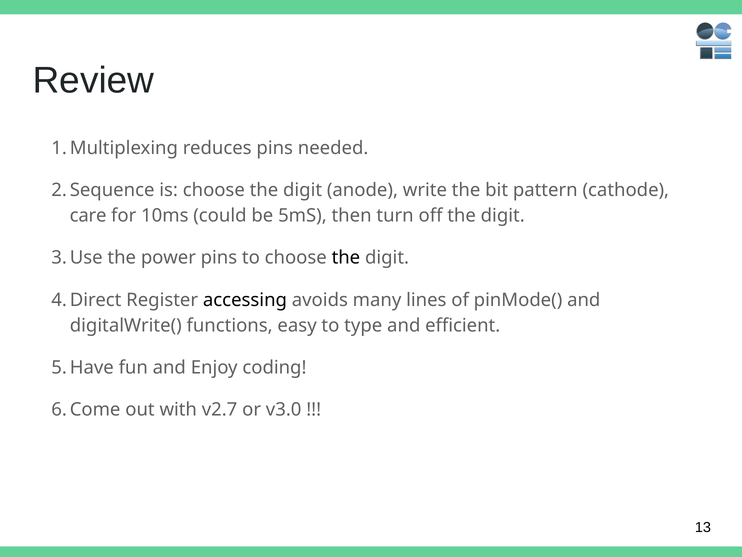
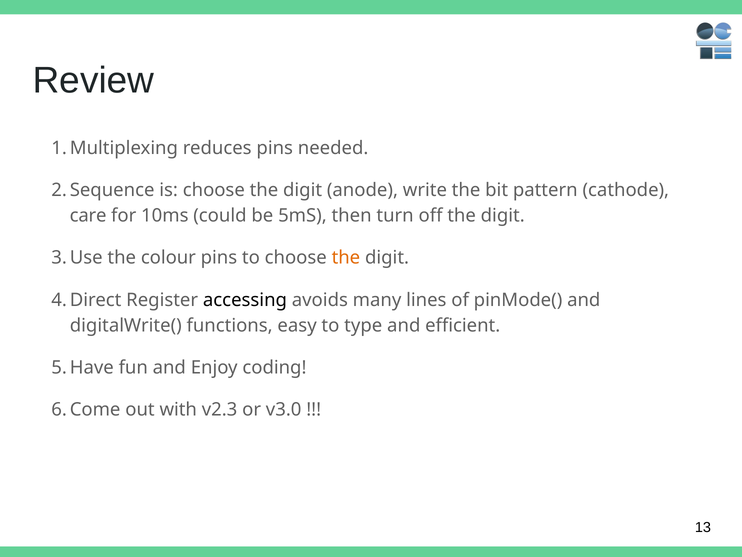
power: power -> colour (168, 258)
the colour: black -> orange (346, 258)
v2.7: v2.7 -> v2.3 (220, 409)
